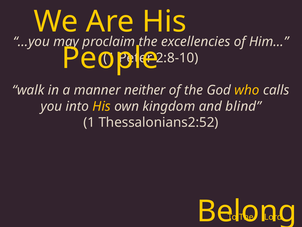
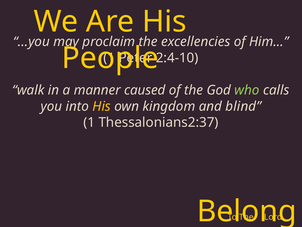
2:8-10: 2:8-10 -> 2:4-10 (177, 58)
neither: neither -> caused (145, 90)
who colour: yellow -> light green (247, 90)
Thessalonians2:52: Thessalonians2:52 -> Thessalonians2:37 (159, 122)
